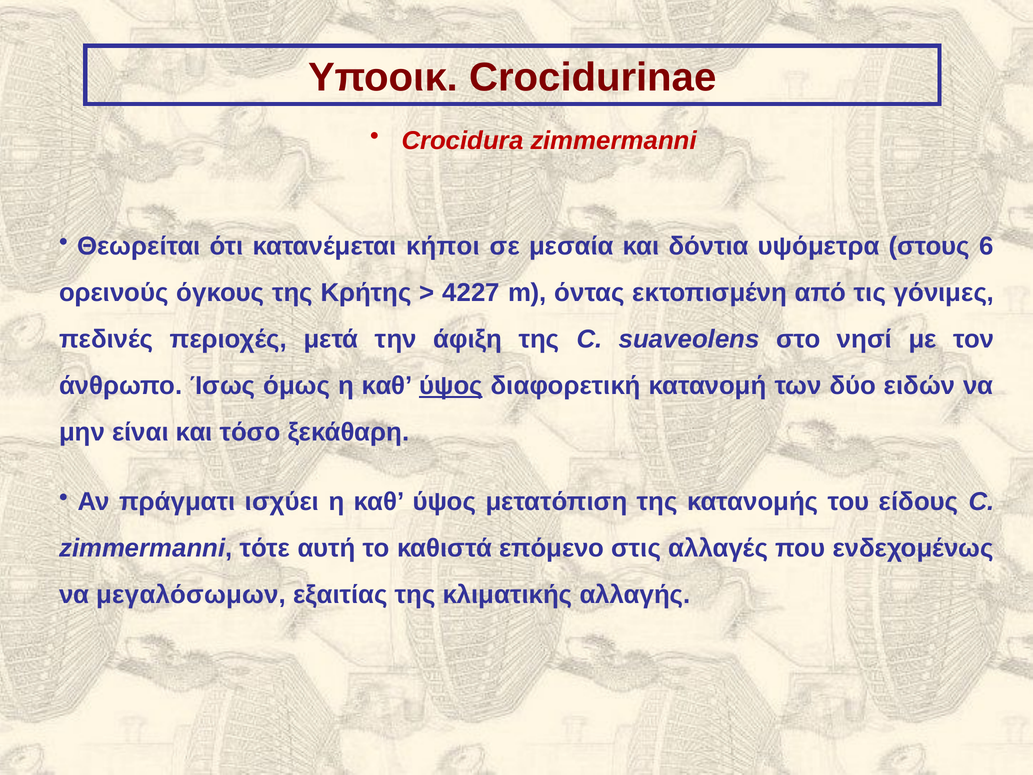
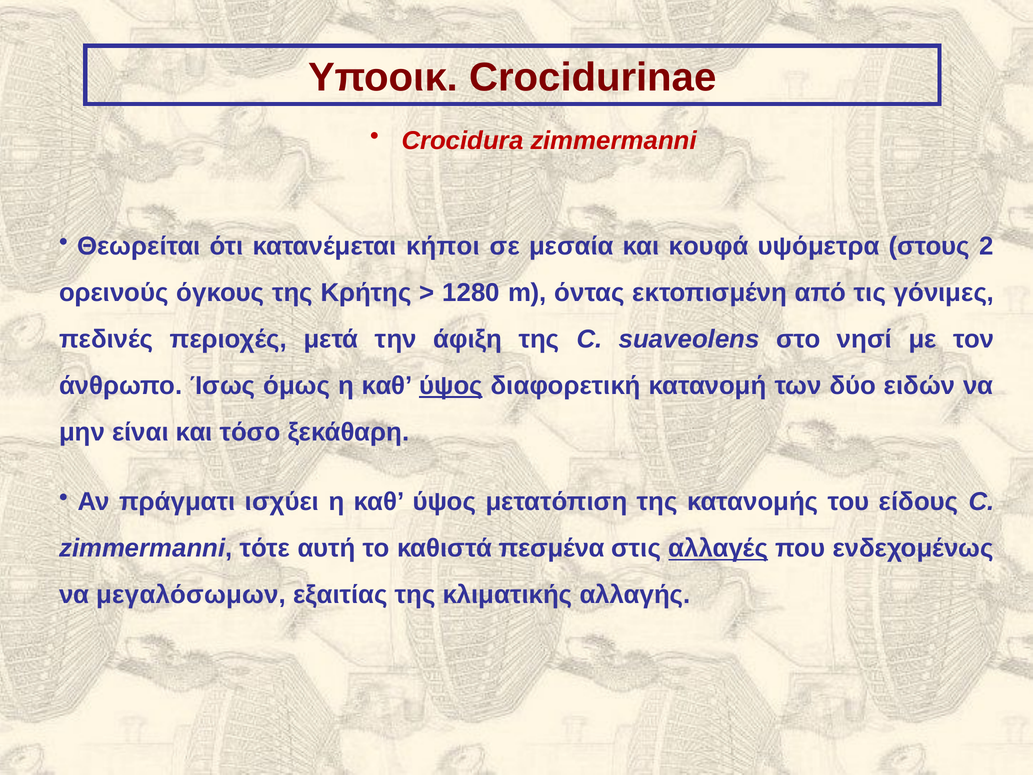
δόντια: δόντια -> κουφά (709, 246)
6: 6 -> 2 (986, 246)
4227: 4227 -> 1280 (471, 293)
επόμενο: επόμενο -> πεσμένα (552, 548)
αλλαγές underline: none -> present (718, 548)
